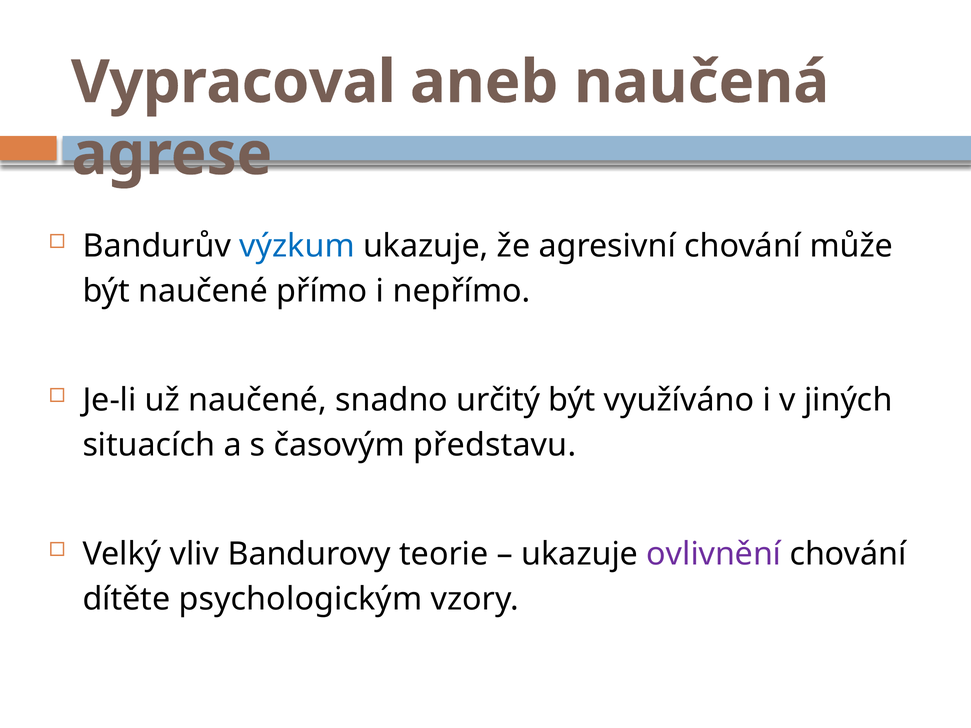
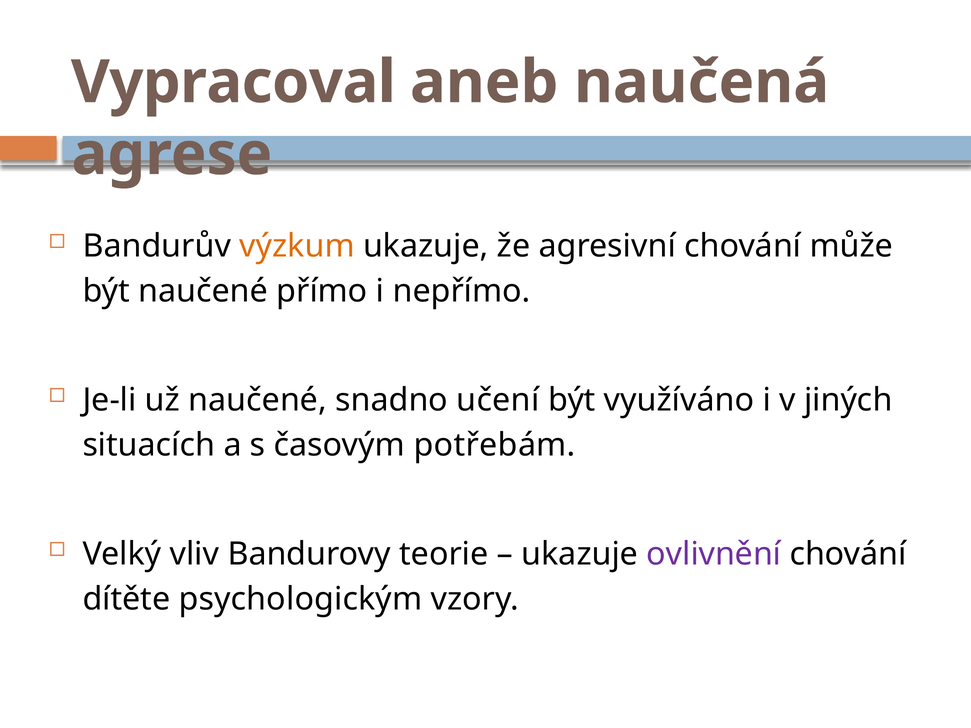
výzkum colour: blue -> orange (297, 246)
určitý: určitý -> učení (498, 400)
představu: představu -> potřebám (495, 445)
